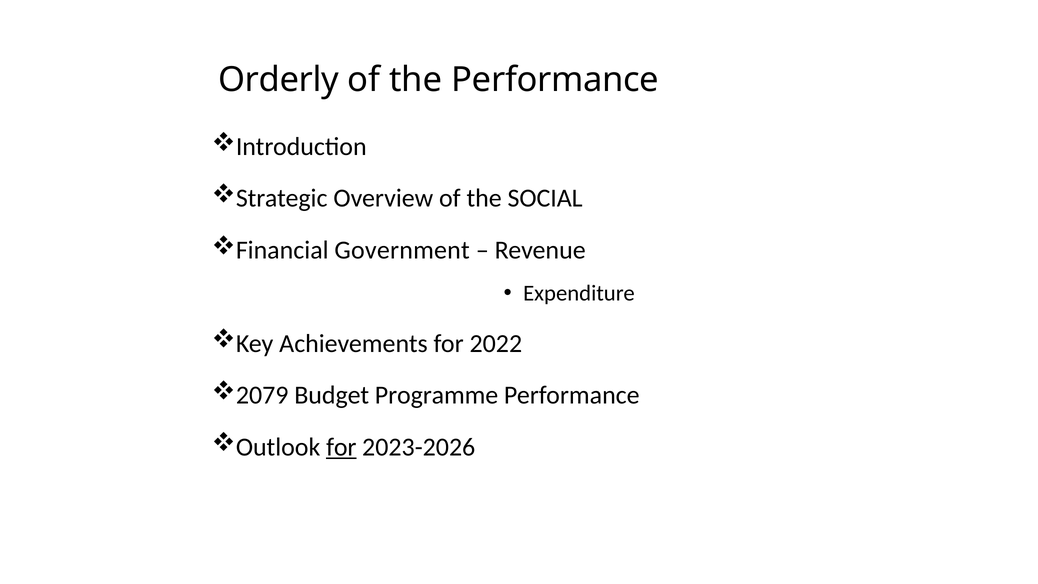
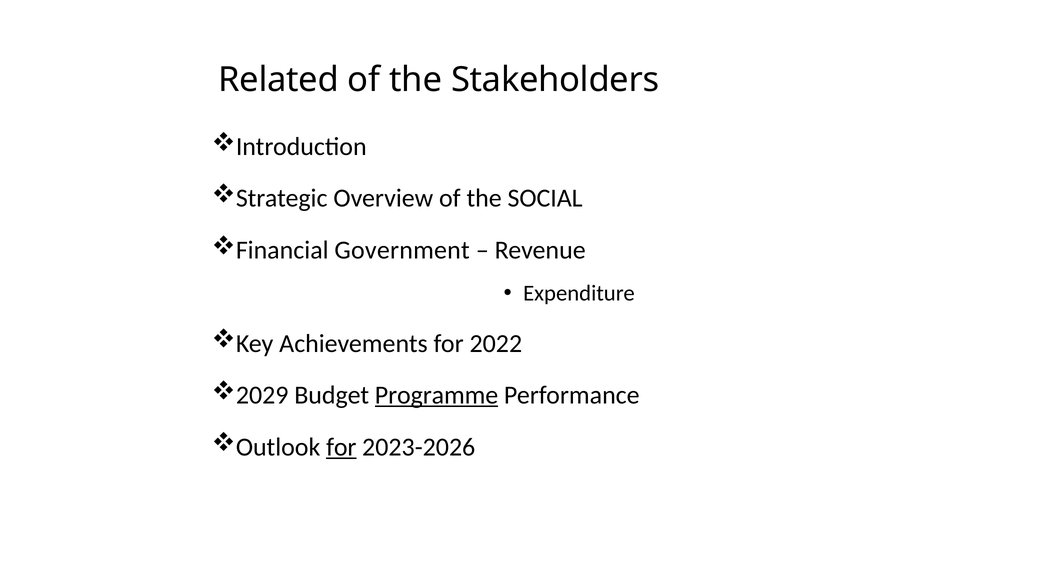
Orderly: Orderly -> Related (279, 80)
the Performance: Performance -> Stakeholders (555, 80)
2079: 2079 -> 2029 (262, 395)
Programme underline: none -> present (437, 395)
